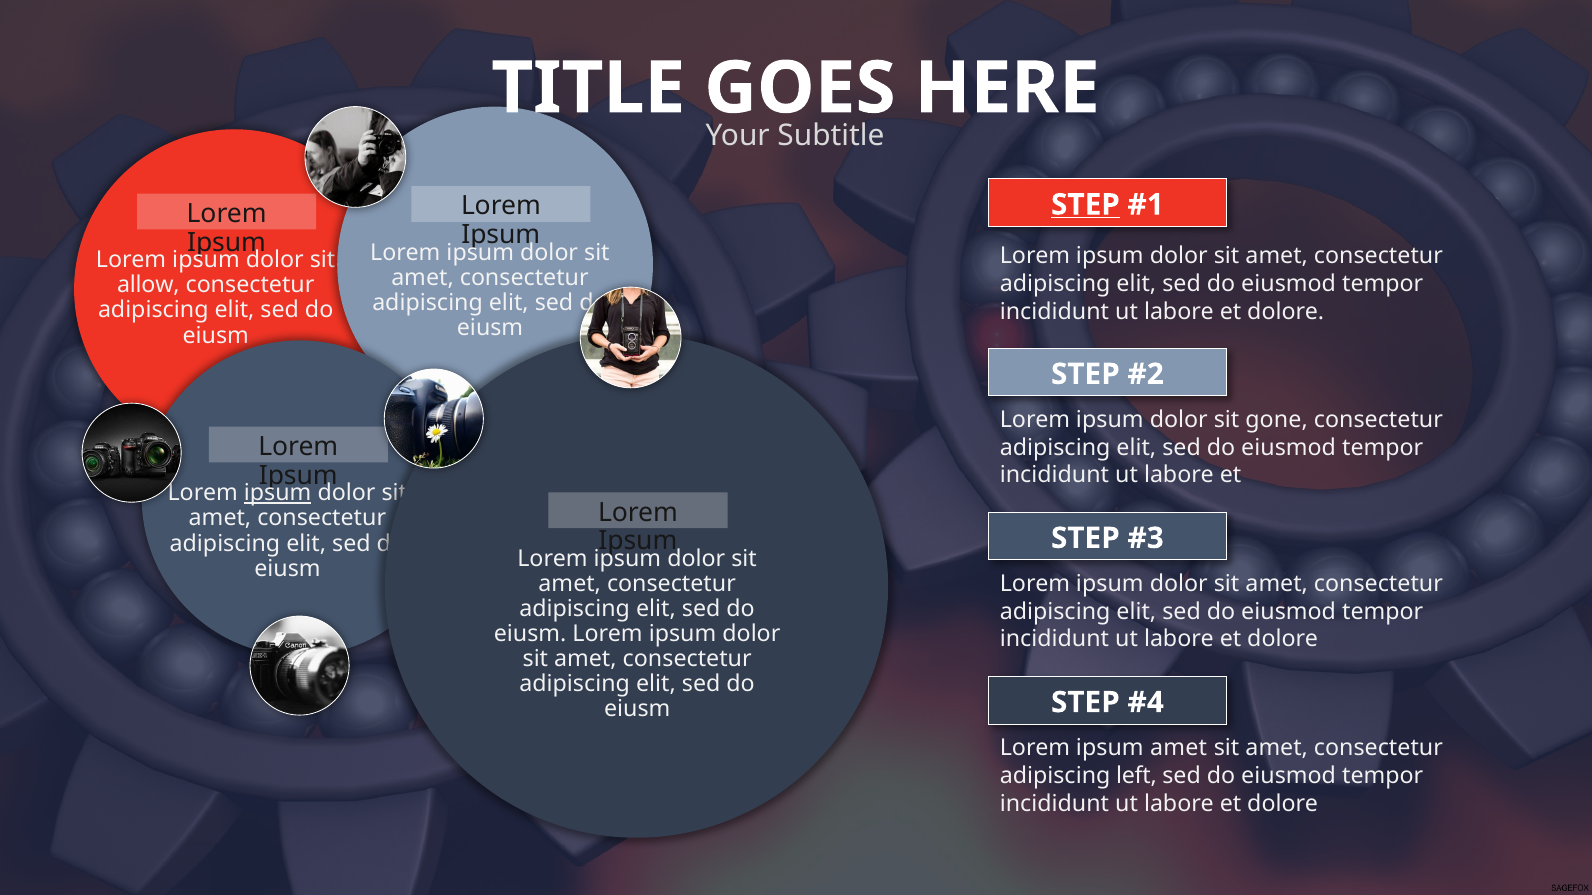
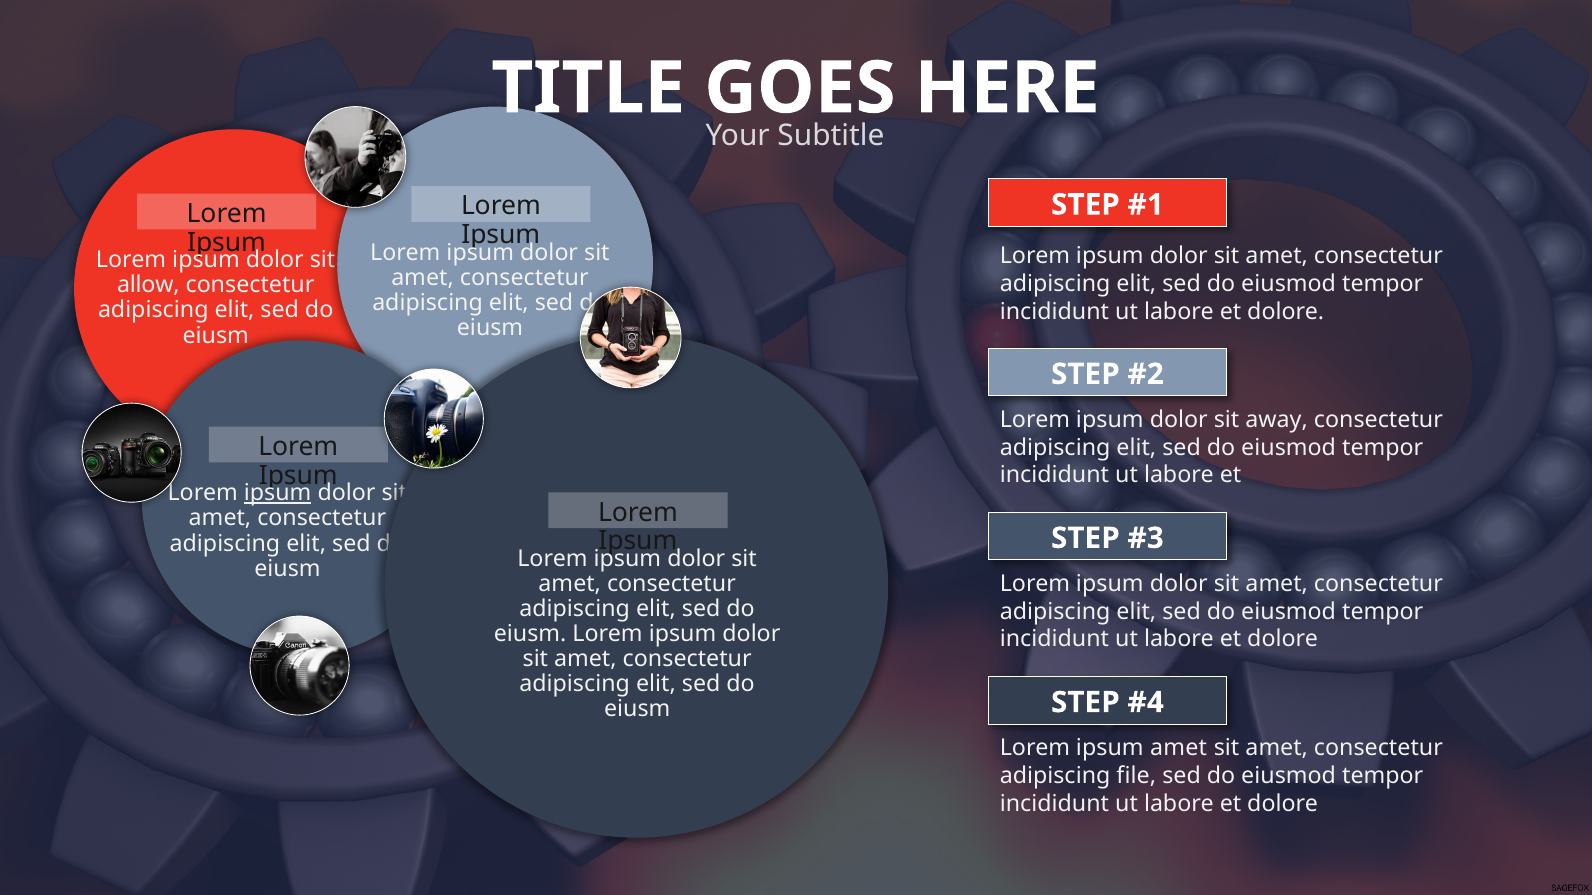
STEP underline: present -> none (1085, 205)
gone: gone -> away (1277, 420)
left: left -> file (1136, 776)
